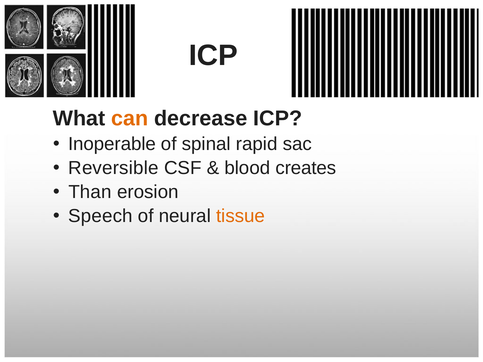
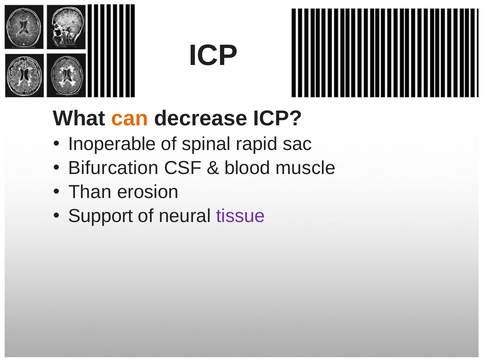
Reversible: Reversible -> Bifurcation (113, 168)
creates: creates -> muscle (306, 168)
Speech: Speech -> Support (101, 216)
tissue colour: orange -> purple (241, 216)
